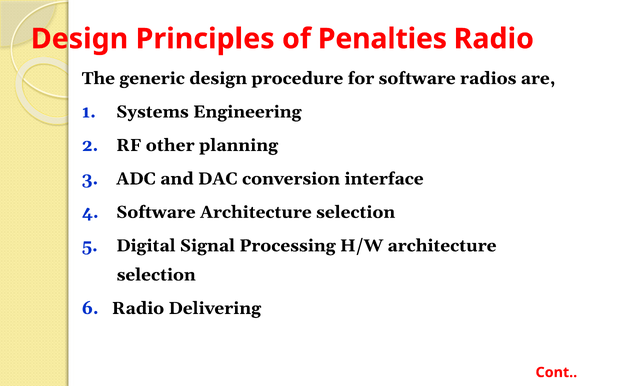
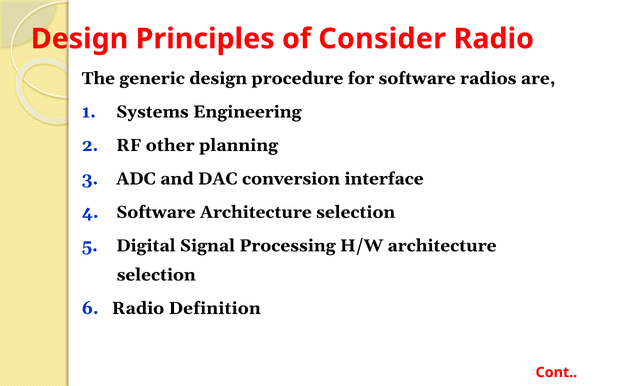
Penalties: Penalties -> Consider (382, 39)
Delivering: Delivering -> Definition (215, 308)
